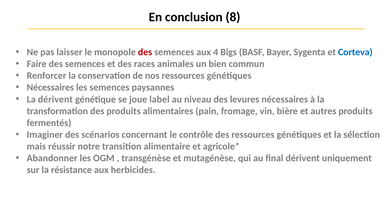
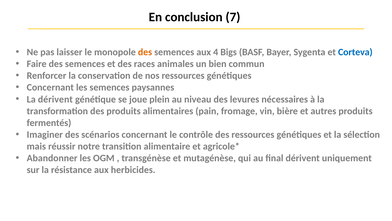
8: 8 -> 7 (233, 17)
des colour: red -> orange (145, 52)
Nécessaires: Nécessaires -> Concernant (50, 87)
label: label -> plein (159, 99)
